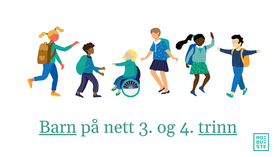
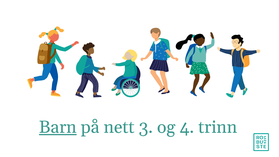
trinn underline: present -> none (218, 127)
